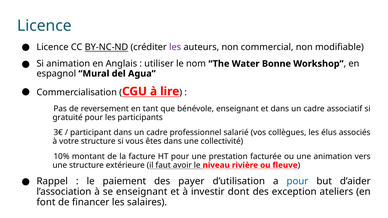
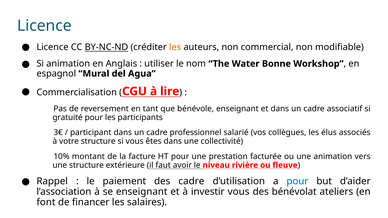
les colour: purple -> orange (175, 47)
des payer: payer -> cadre (191, 181)
investir dont: dont -> vous (239, 192)
exception: exception -> bénévolat (294, 192)
